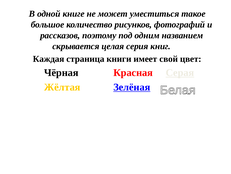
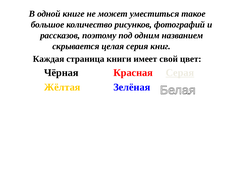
Зелёная underline: present -> none (132, 87)
